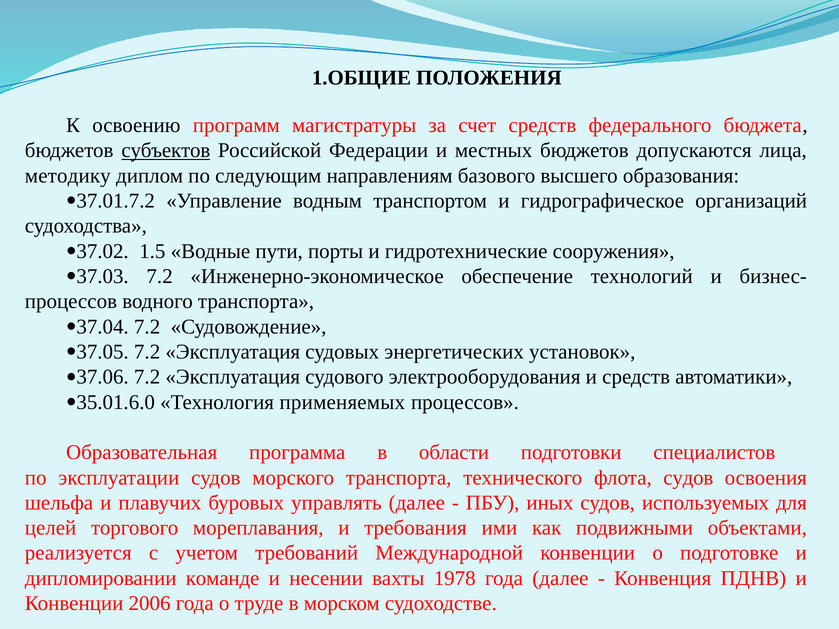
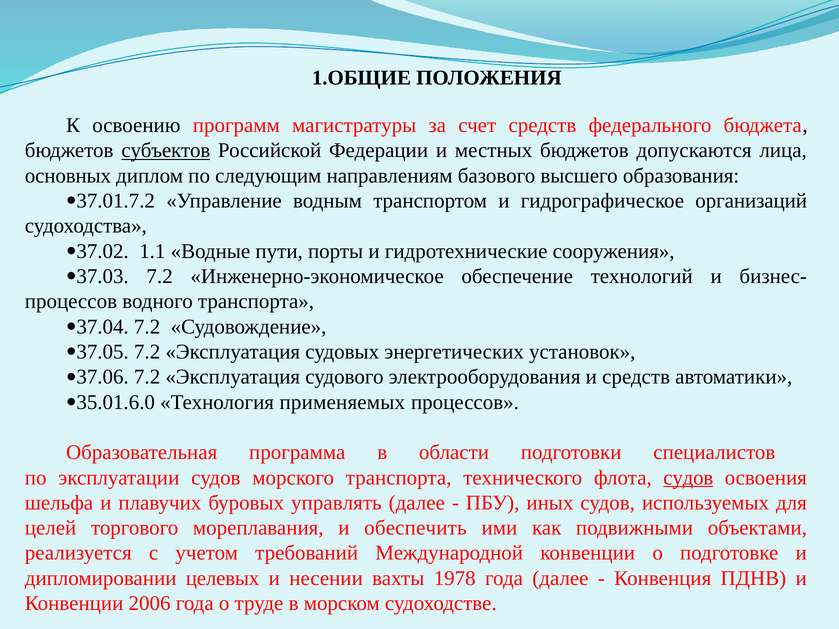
методику: методику -> основных (68, 176)
1.5: 1.5 -> 1.1 (152, 251)
судов underline: none -> present (688, 478)
требования: требования -> обеспечить (415, 528)
команде: команде -> целевых (223, 578)
